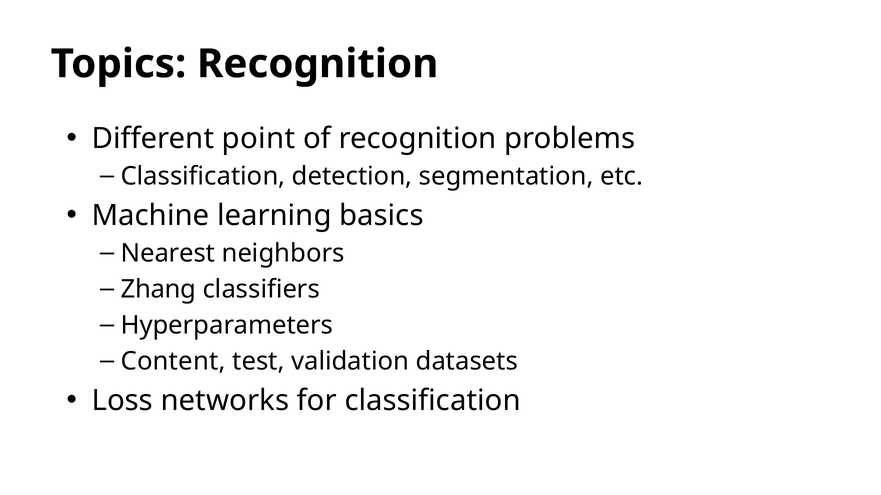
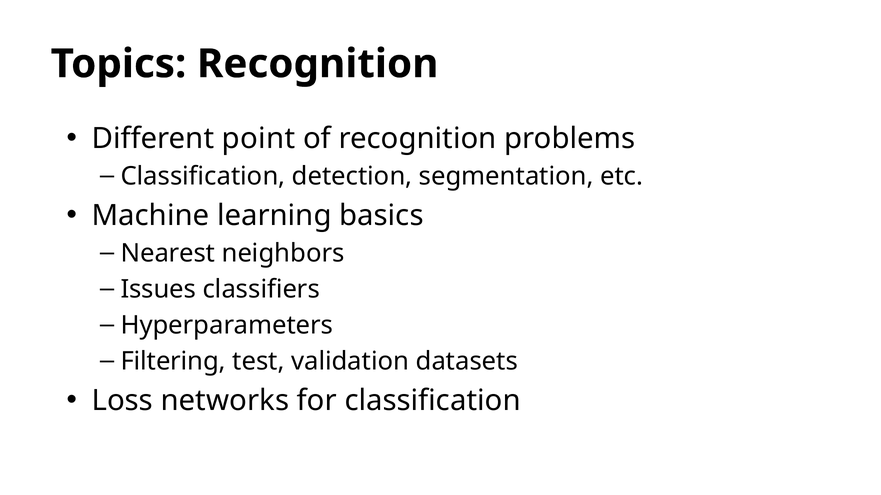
Zhang: Zhang -> Issues (158, 290)
Content: Content -> Filtering (173, 362)
